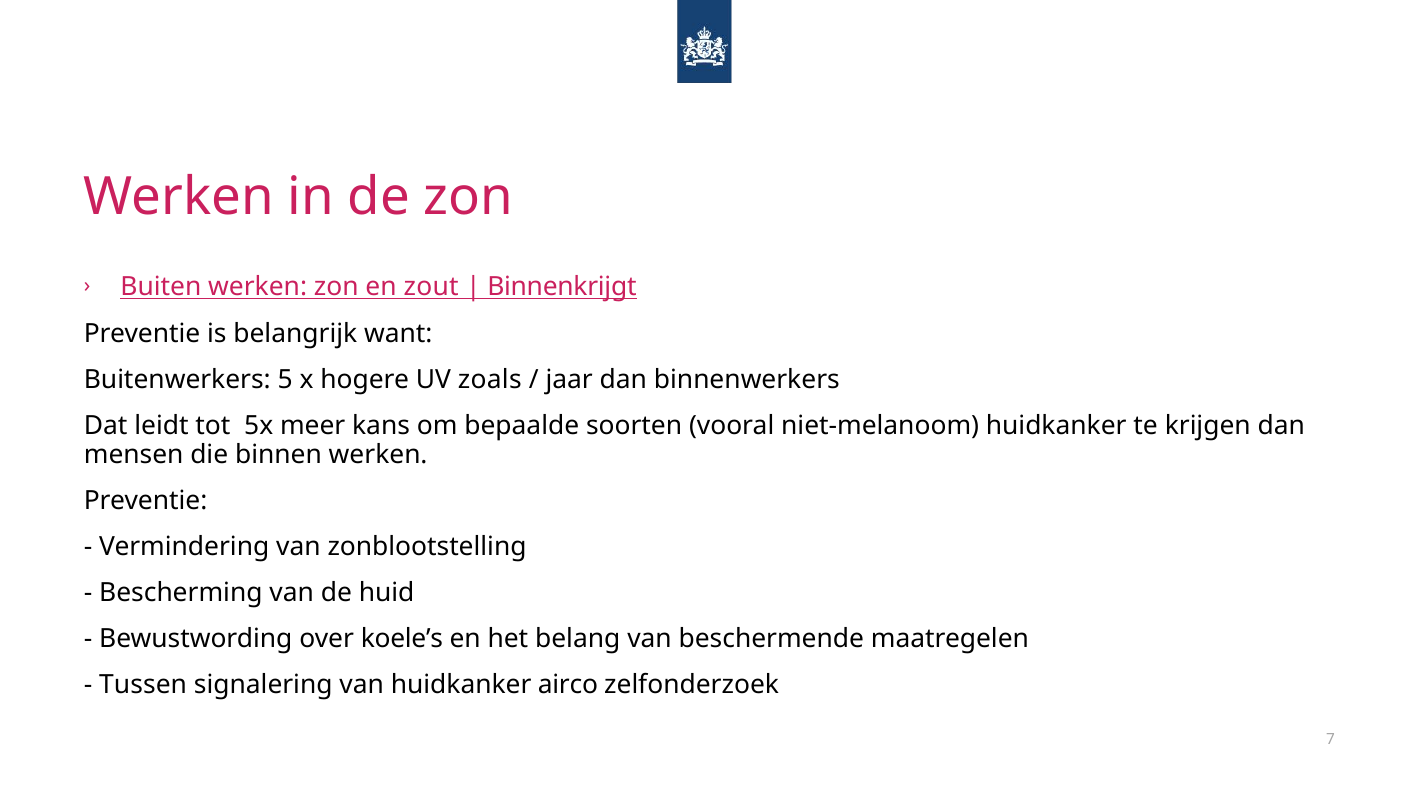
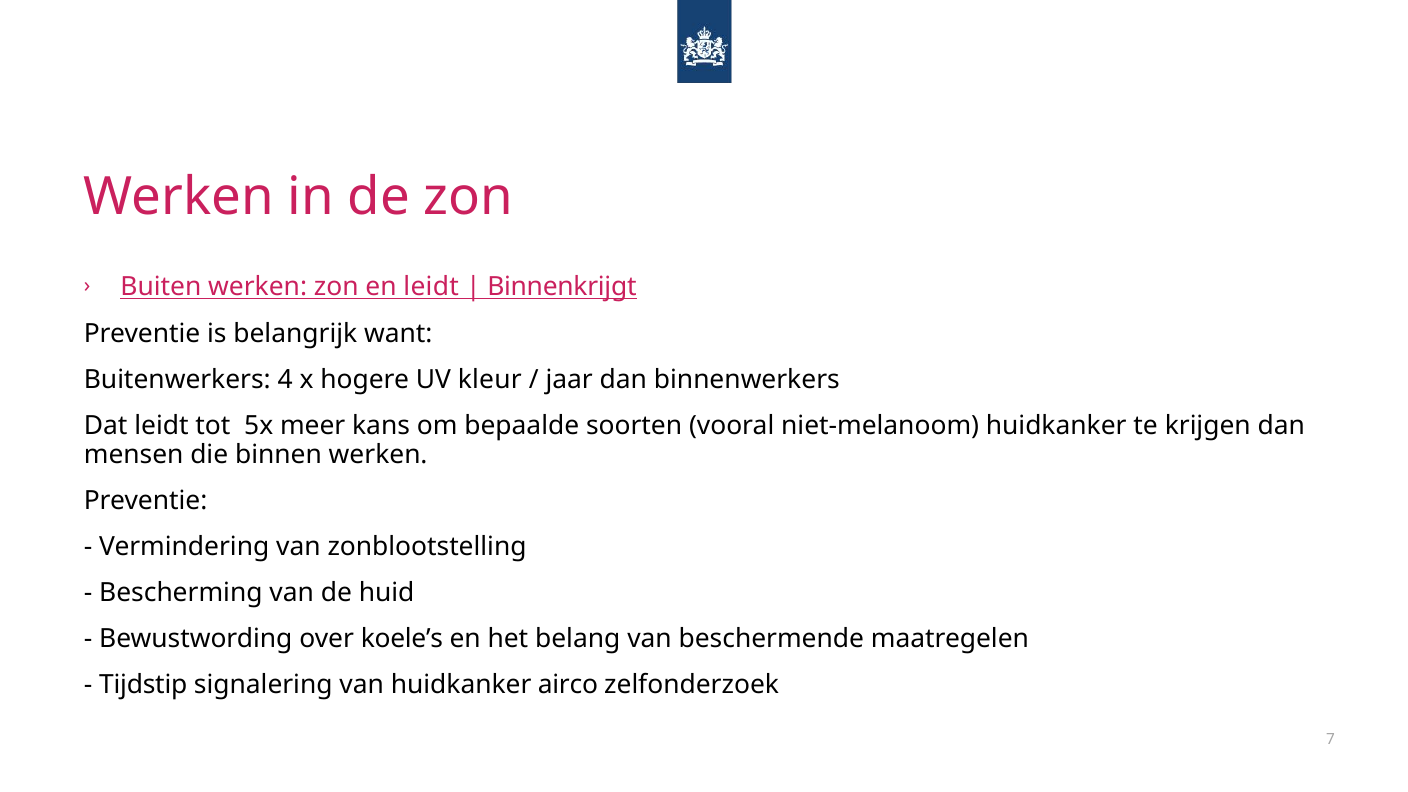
en zout: zout -> leidt (431, 287)
5: 5 -> 4 (285, 380)
zoals: zoals -> kleur (490, 380)
Tussen: Tussen -> Tijdstip (143, 685)
